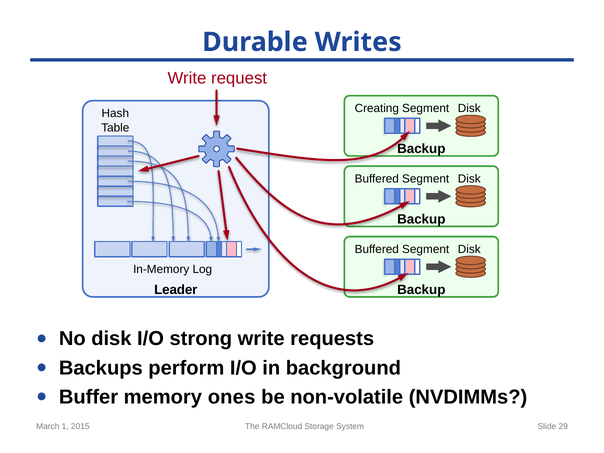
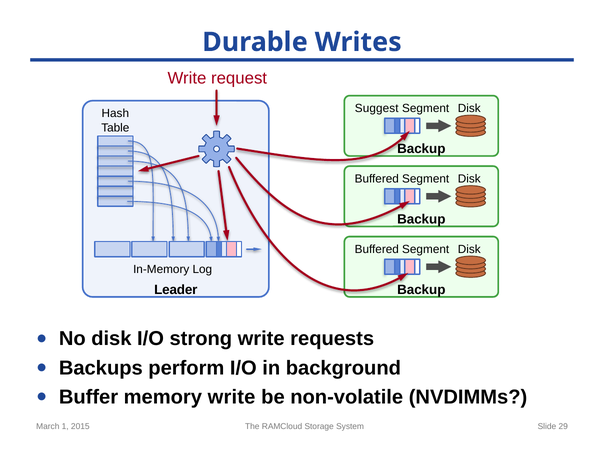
Creating: Creating -> Suggest (377, 109)
memory ones: ones -> write (232, 397)
